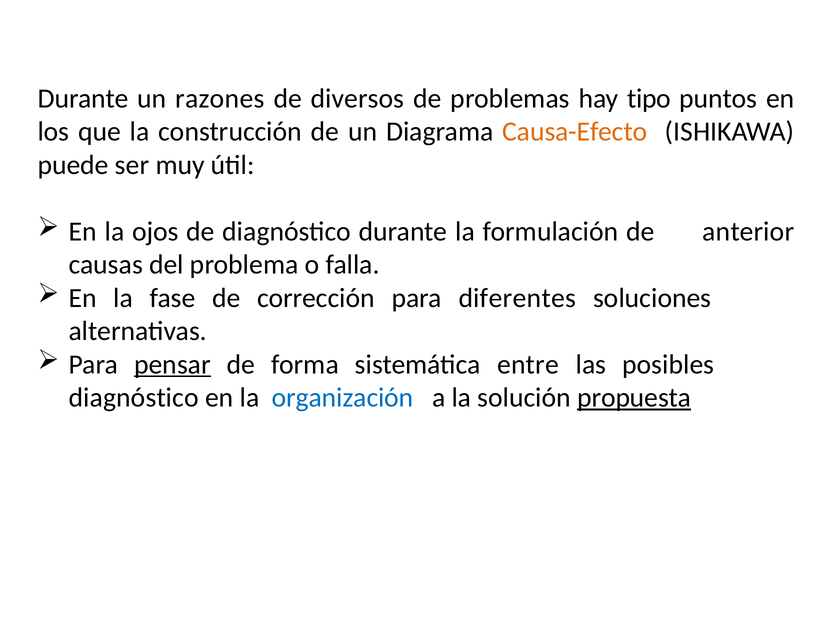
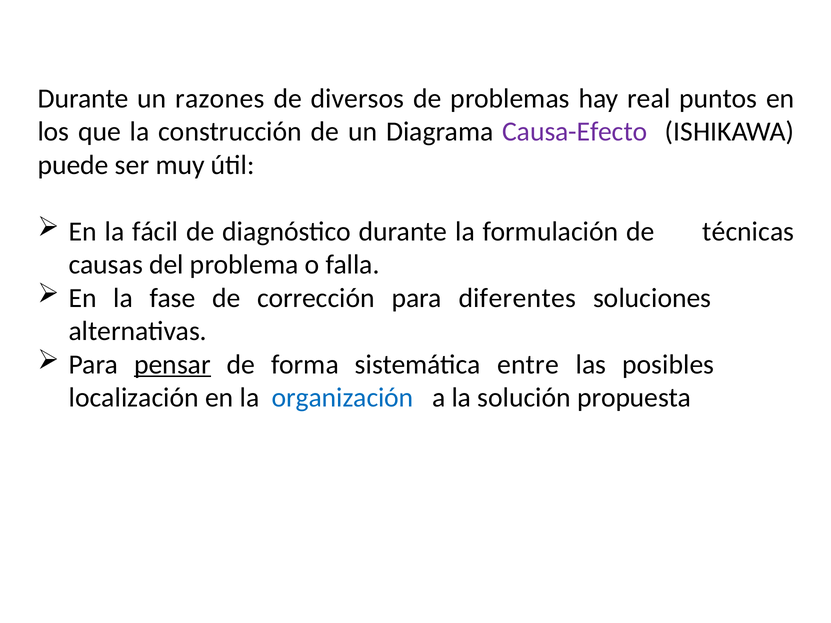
tipo: tipo -> real (649, 99)
Causa-Efecto colour: orange -> purple (575, 132)
ojos: ojos -> fácil (155, 232)
anterior: anterior -> técnicas (748, 232)
diagnóstico: diagnóstico -> localización (134, 398)
propuesta underline: present -> none (634, 398)
